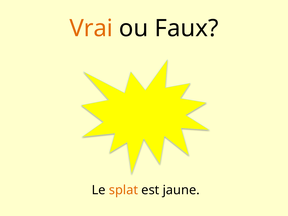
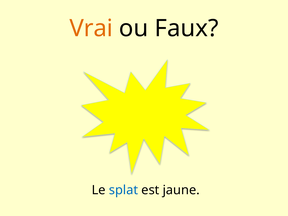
splat colour: orange -> blue (124, 190)
